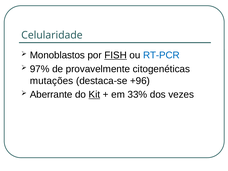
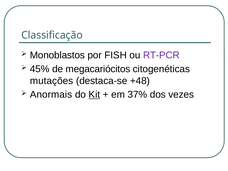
Celularidade: Celularidade -> Classificação (52, 35)
FISH underline: present -> none (116, 55)
RT-PCR colour: blue -> purple (161, 55)
97%: 97% -> 45% (40, 69)
provavelmente: provavelmente -> megacariócitos (98, 69)
+96: +96 -> +48 (140, 81)
Aberrante: Aberrante -> Anormais (51, 95)
33%: 33% -> 37% (137, 95)
